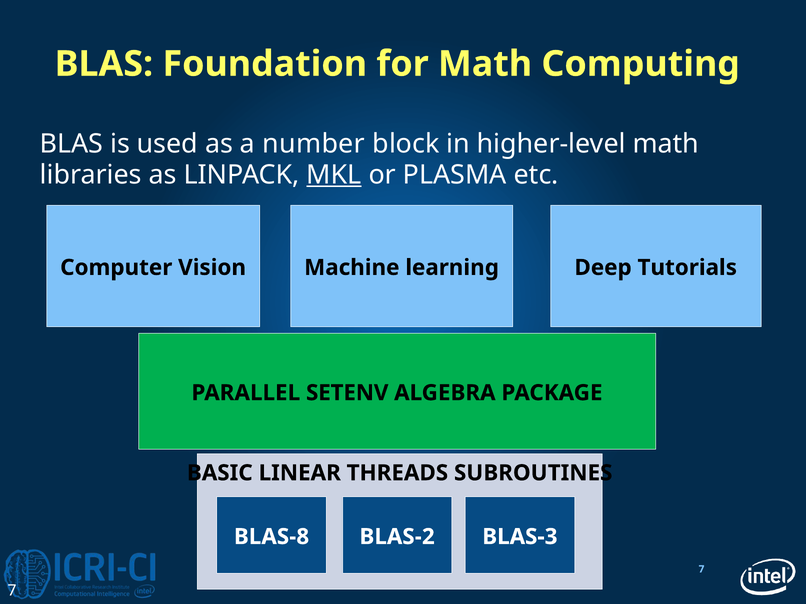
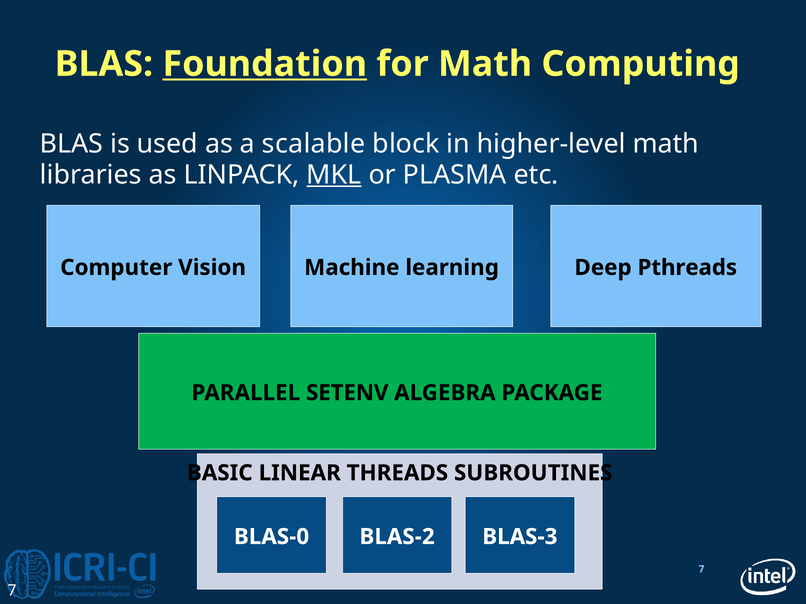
Foundation underline: none -> present (265, 64)
number: number -> scalable (314, 144)
Tutorials: Tutorials -> Pthreads (687, 268)
BLAS-8: BLAS-8 -> BLAS-0 (272, 537)
